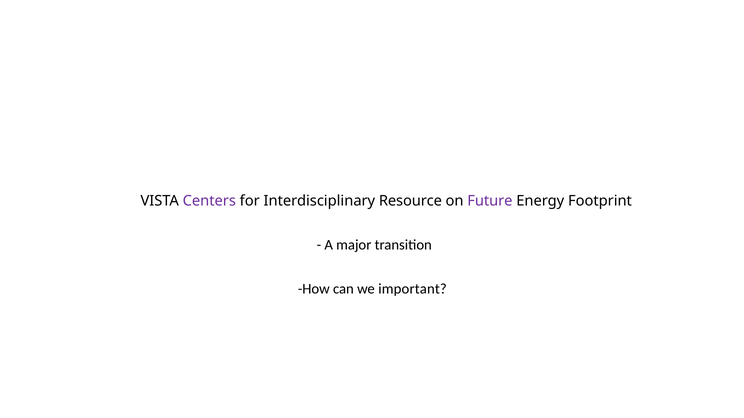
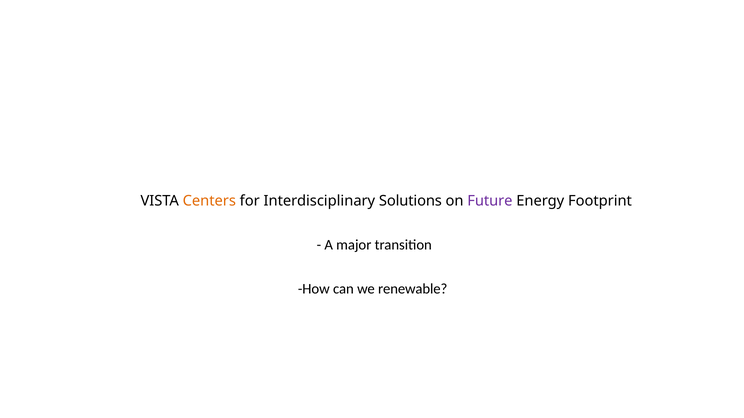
Centers colour: purple -> orange (209, 201)
Resource: Resource -> Solutions (410, 201)
important: important -> renewable (413, 289)
